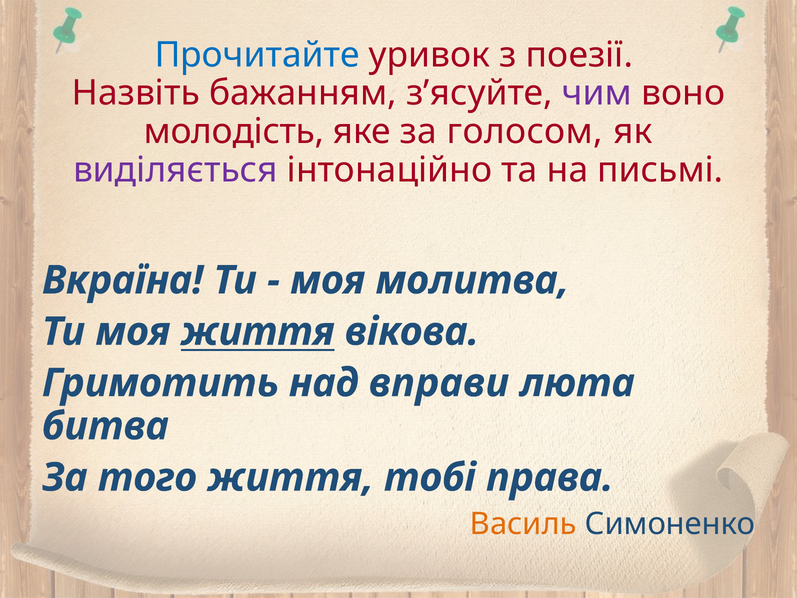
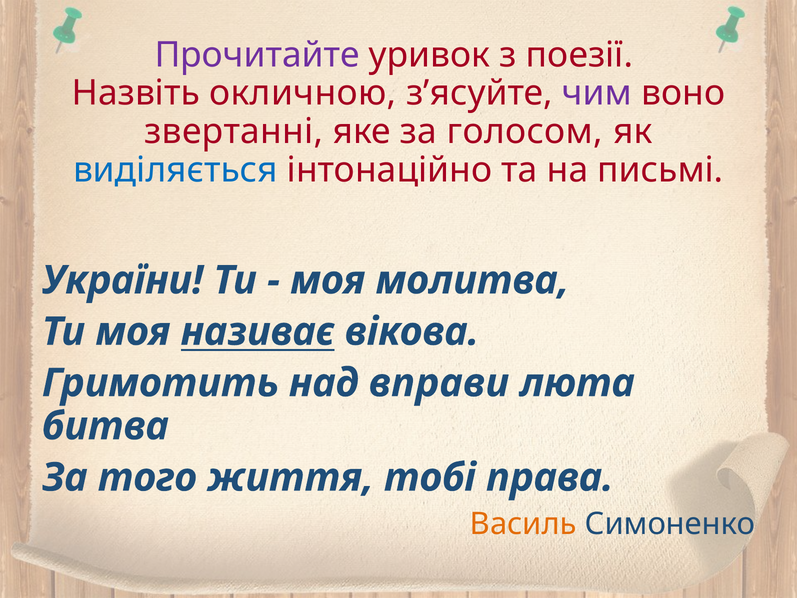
Прочитайте colour: blue -> purple (257, 55)
бажанням: бажанням -> окличною (303, 93)
молодість: молодість -> звертанні (234, 131)
виділяється colour: purple -> blue (175, 170)
Вкраїна: Вкраїна -> України (123, 280)
моя життя: життя -> називає (258, 332)
